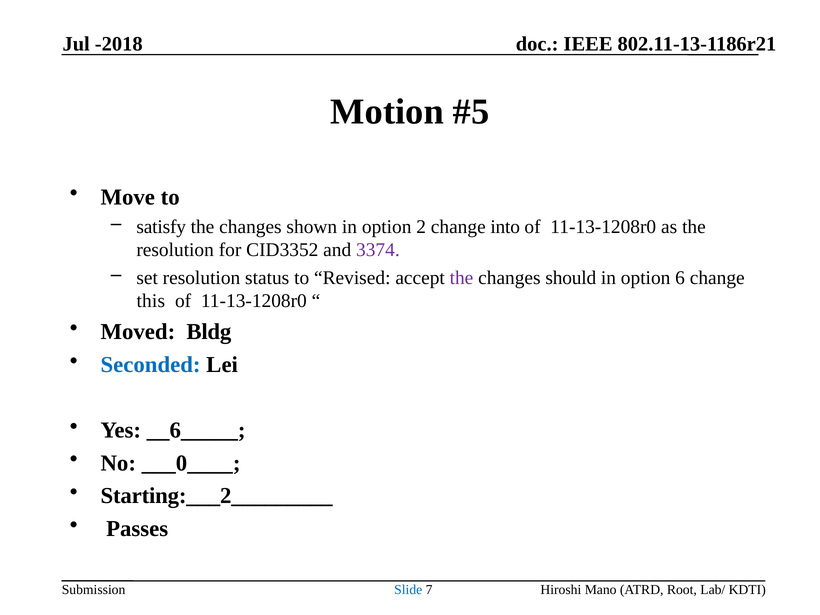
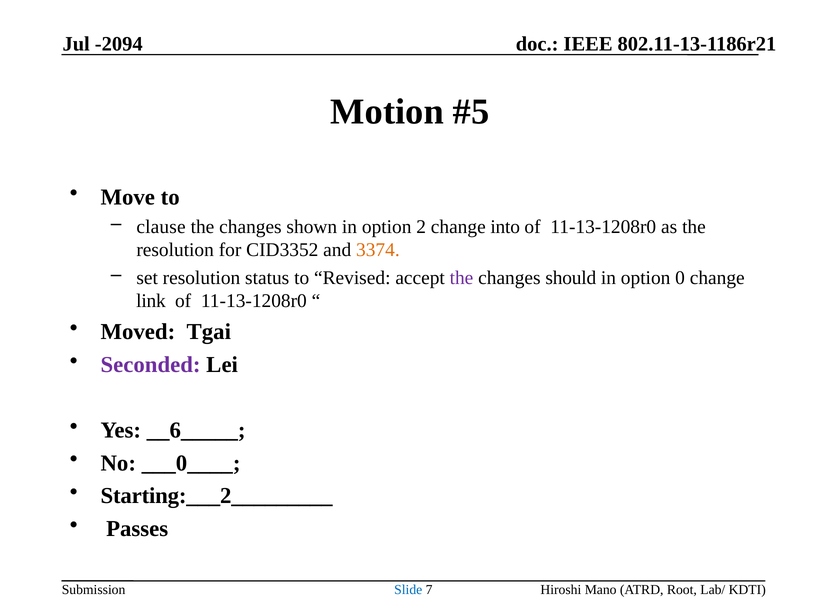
-2018: -2018 -> -2094 (119, 44)
satisfy: satisfy -> clause (161, 227)
3374 colour: purple -> orange (378, 250)
6: 6 -> 0 (680, 278)
this: this -> link (151, 301)
Bldg: Bldg -> Tgai (209, 332)
Seconded colour: blue -> purple (151, 365)
